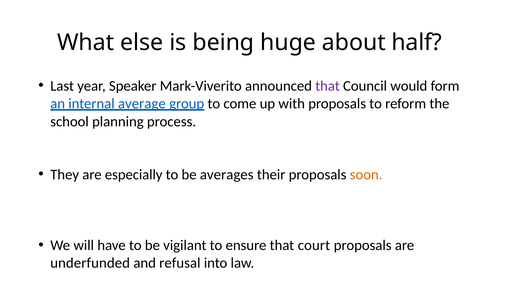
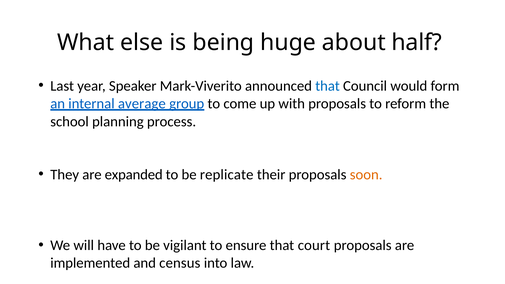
that colour: purple -> blue (328, 86)
especially: especially -> expanded (134, 175)
averages: averages -> replicate (227, 175)
underfunded: underfunded -> implemented (90, 263)
refusal: refusal -> census (180, 263)
